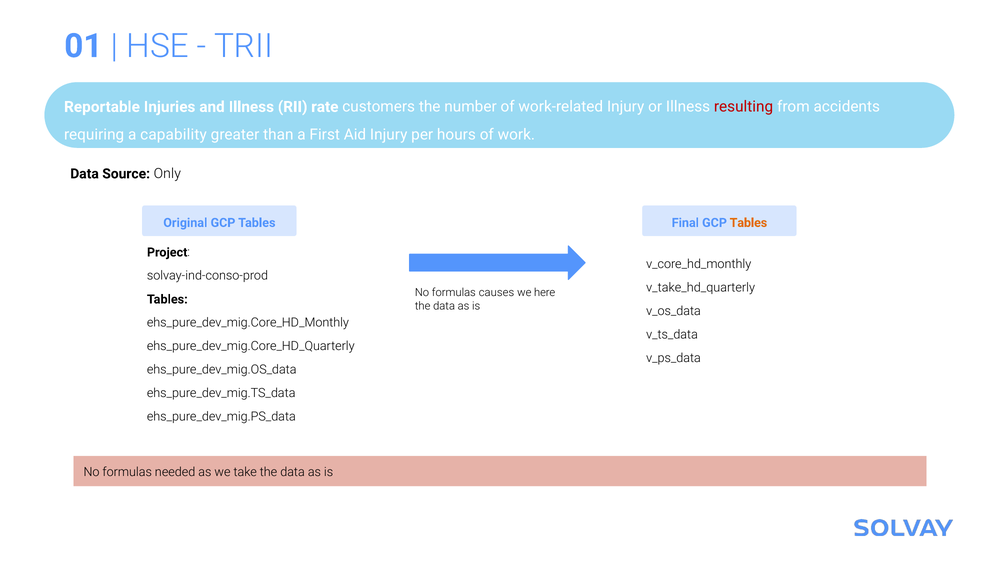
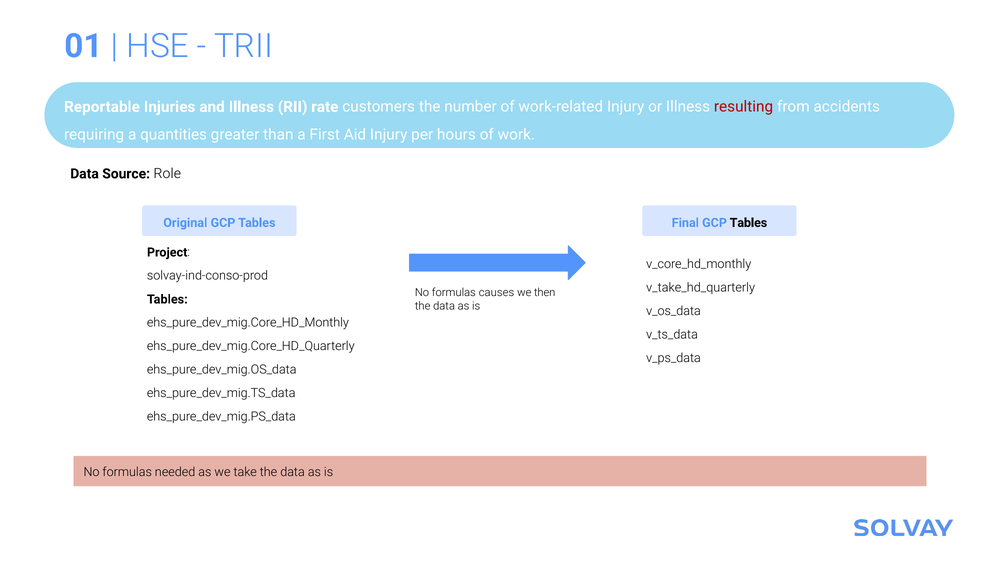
capability: capability -> quantities (174, 134)
Only: Only -> Role (167, 174)
Tables colour: orange -> black (748, 223)
here: here -> then (545, 292)
